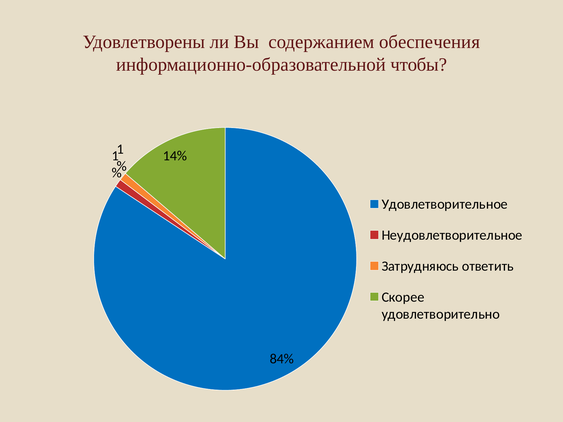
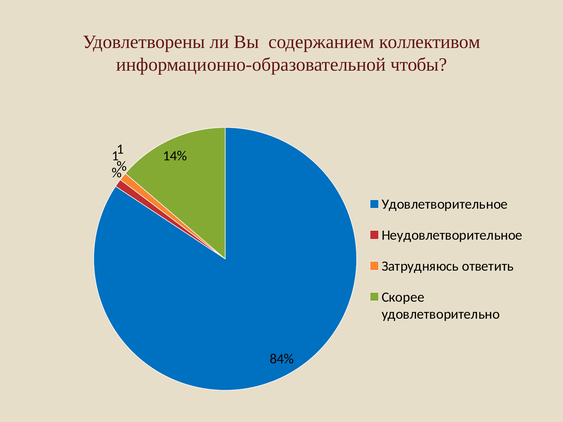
обеспечения: обеспечения -> коллективом (430, 42)
